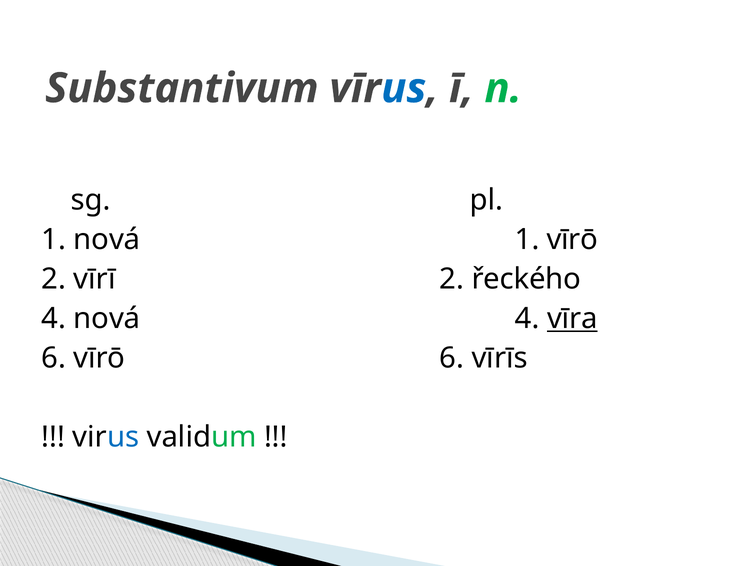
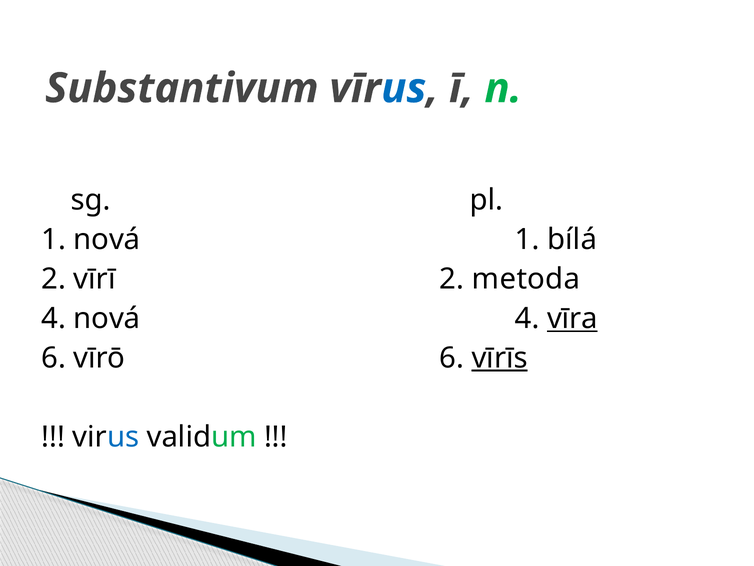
1 vīrō: vīrō -> bílá (572, 239)
řeckého: řeckého -> metoda (526, 279)
vīrīs underline: none -> present (500, 358)
